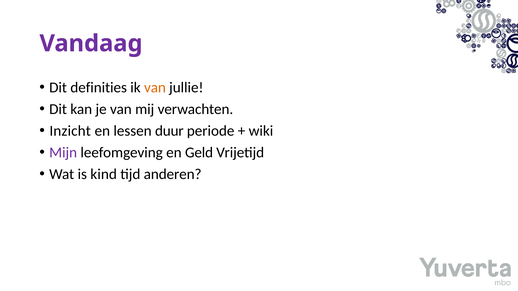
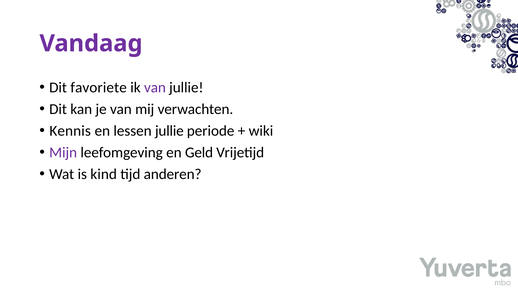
definities: definities -> favoriete (99, 88)
van colour: orange -> purple (155, 88)
Inzicht: Inzicht -> Kennis (70, 131)
lessen duur: duur -> jullie (169, 131)
